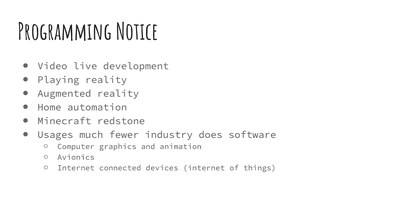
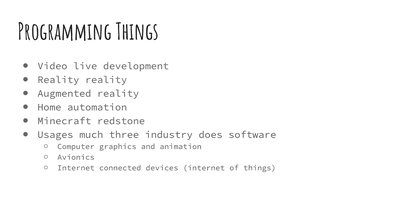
Programming Notice: Notice -> Things (137, 32)
Playing: Playing -> Reality (58, 80)
fewer: fewer -> three (124, 135)
